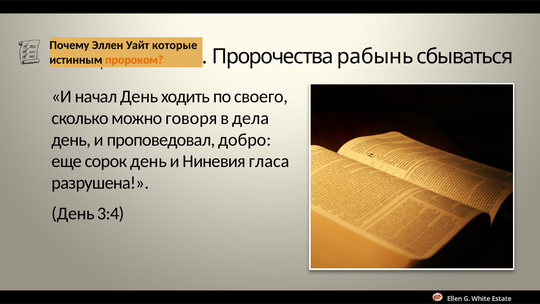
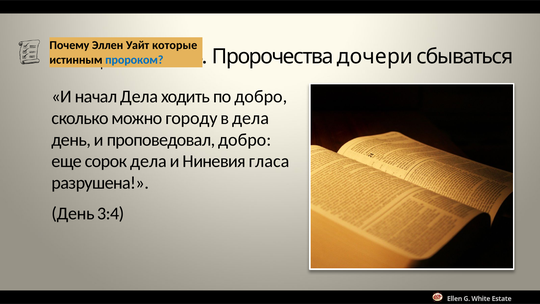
пророком colour: orange -> blue (134, 60)
рабынь: рабынь -> дочери (375, 57)
начал День: День -> Дела (139, 96)
по своего: своего -> добро (261, 96)
говоря: говоря -> городу (192, 118)
сорок день: день -> дела (148, 161)
